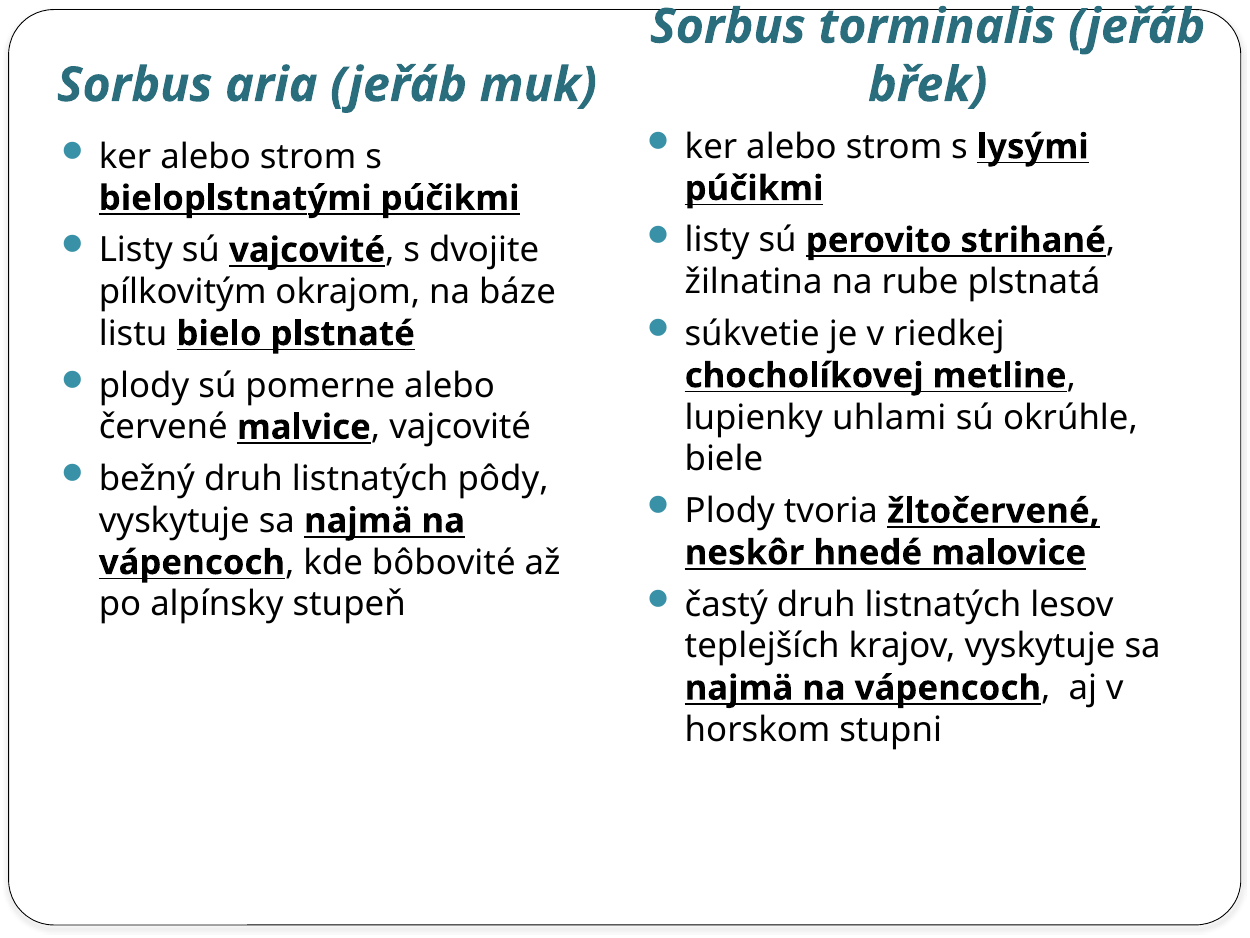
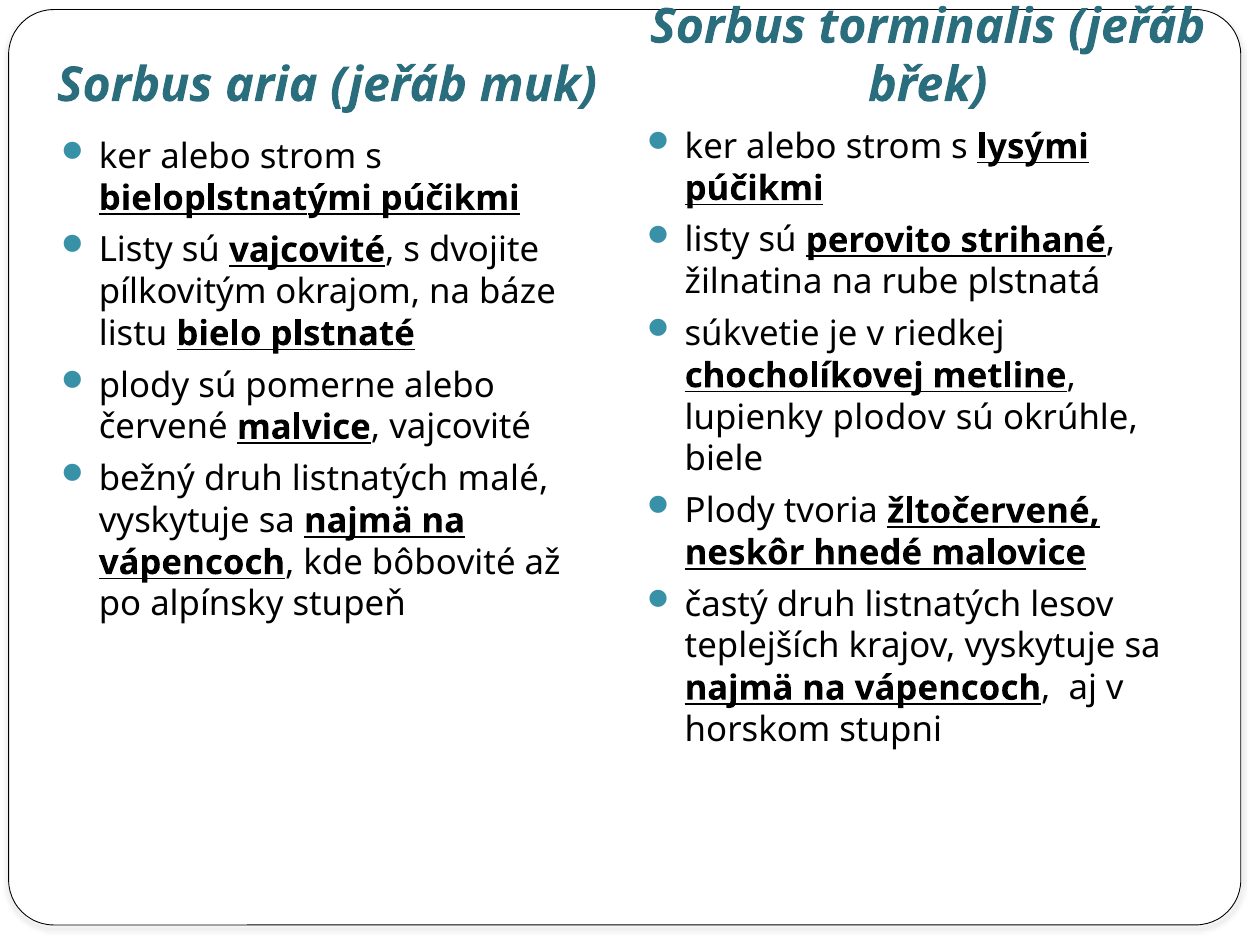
uhlami: uhlami -> plodov (889, 417)
pôdy: pôdy -> malé (503, 479)
